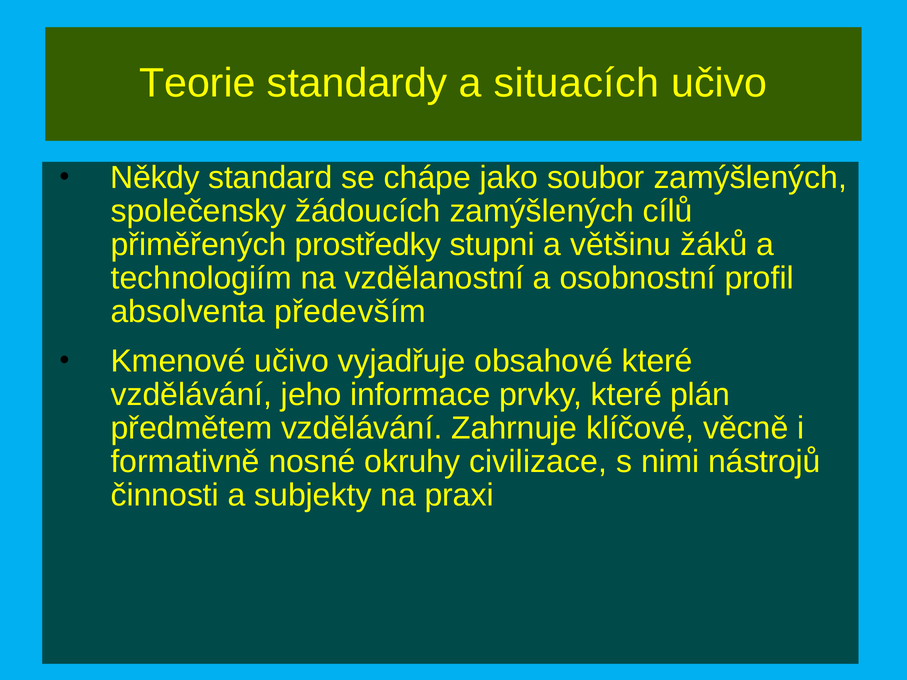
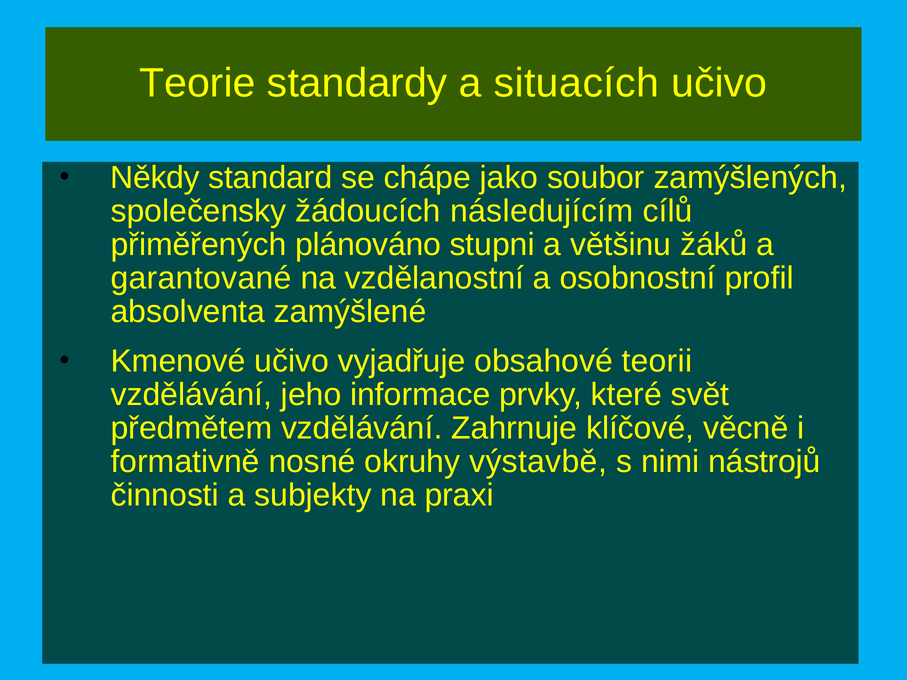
žádoucích zamýšlených: zamýšlených -> následujícím (542, 211)
prostředky: prostředky -> plánováno (368, 245)
technologiím: technologiím -> garantované (201, 278)
především: především -> zamýšlené (350, 312)
obsahové které: které -> teorii (657, 361)
plán: plán -> svět (700, 395)
civilizace: civilizace -> výstavbě (538, 462)
